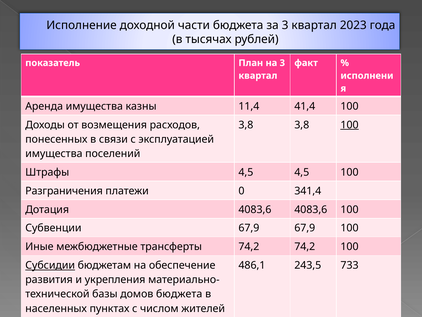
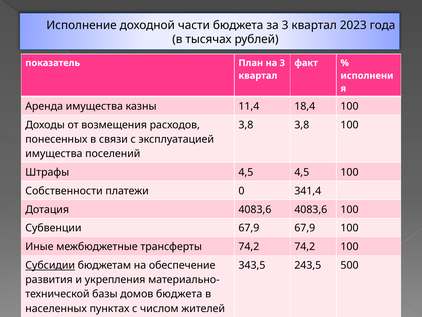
41,4: 41,4 -> 18,4 (305, 106)
100 underline: present -> none (350, 125)
Разграничения: Разграничения -> Собственности (64, 191)
486,1: 486,1 -> 343,5 (252, 265)
733: 733 -> 500 (350, 265)
